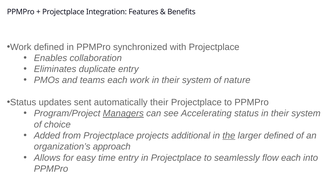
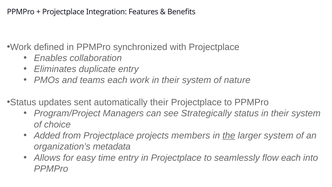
Managers underline: present -> none (123, 113)
Accelerating: Accelerating -> Strategically (206, 113)
additional: additional -> members (191, 135)
larger defined: defined -> system (279, 135)
approach: approach -> metadata (112, 146)
